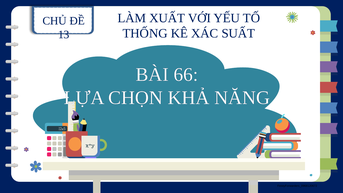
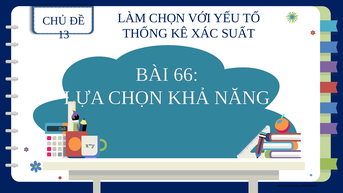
LÀM XUẤT: XUẤT -> CHỌN (167, 18)
